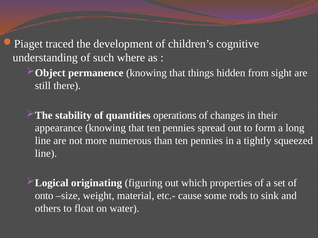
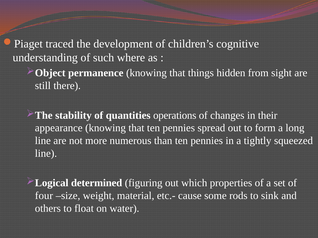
originating: originating -> determined (97, 183)
onto: onto -> four (44, 196)
